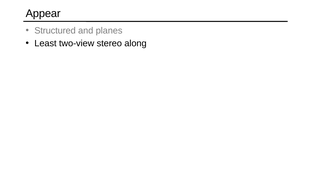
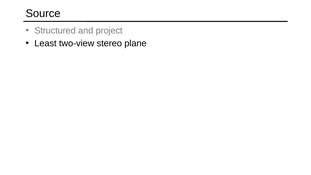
Appear: Appear -> Source (43, 13)
planes: planes -> project (109, 31)
along: along -> plane (135, 43)
